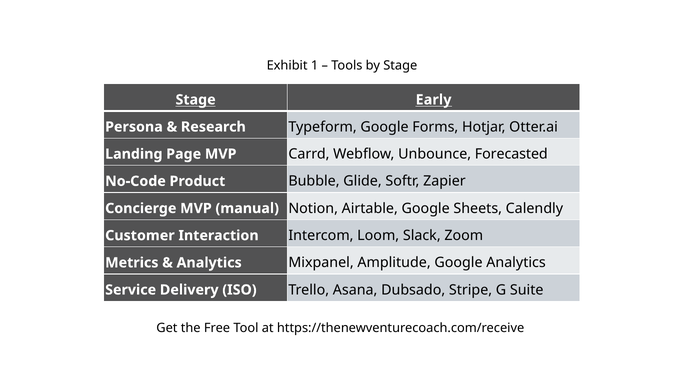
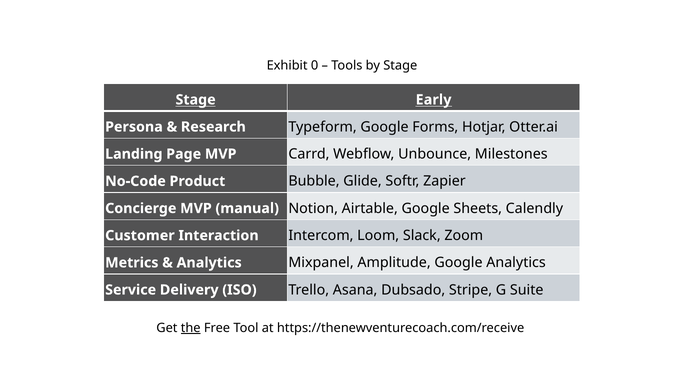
1: 1 -> 0 (315, 66)
Forecasted: Forecasted -> Milestones (511, 154)
the underline: none -> present (191, 328)
